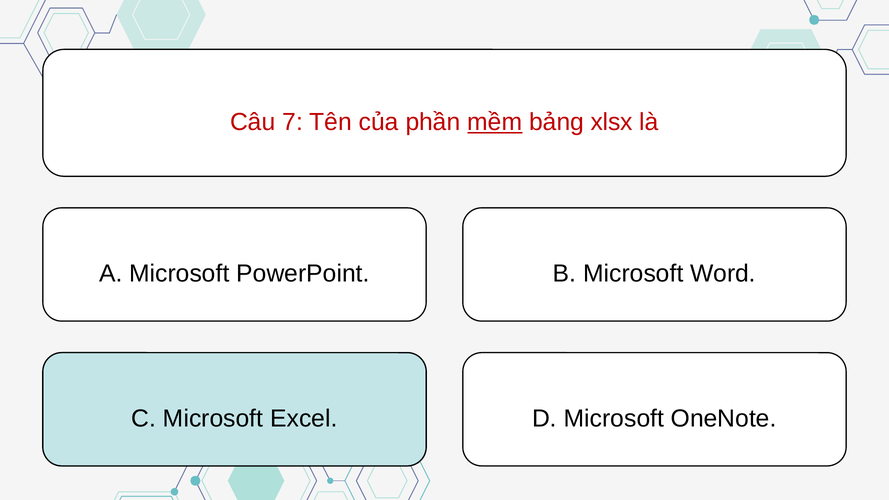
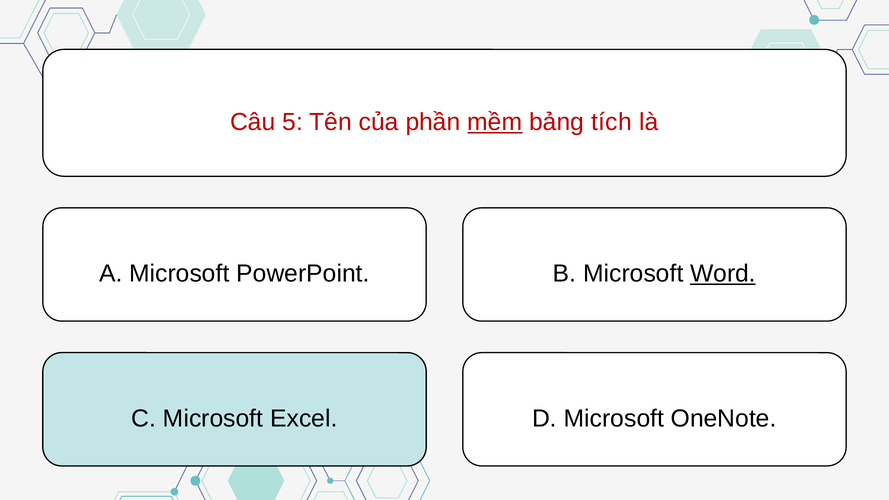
7: 7 -> 5 (293, 122)
xlsx: xlsx -> tích (612, 122)
Word underline: none -> present (723, 274)
